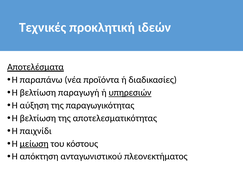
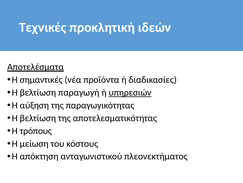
παραπάνω: παραπάνω -> σημαντικές (41, 79)
παιχνίδι: παιχνίδι -> τρόπους (36, 130)
μείωση underline: present -> none (34, 143)
